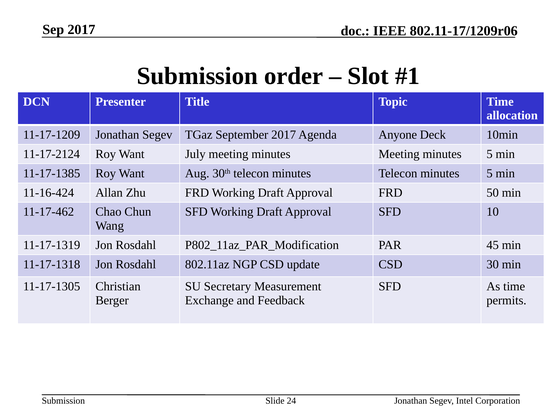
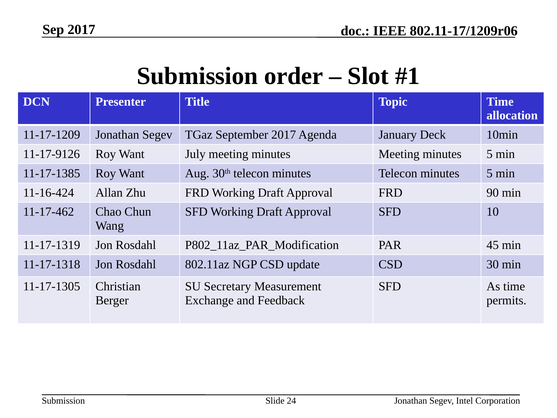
Anyone: Anyone -> January (398, 135)
11-17-2124: 11-17-2124 -> 11-17-9126 (52, 154)
50: 50 -> 90 (493, 192)
